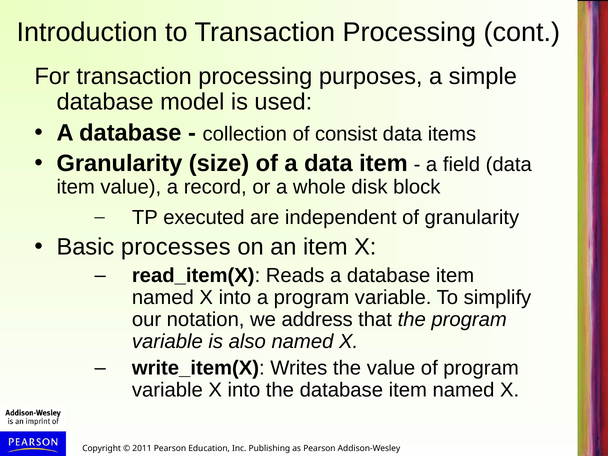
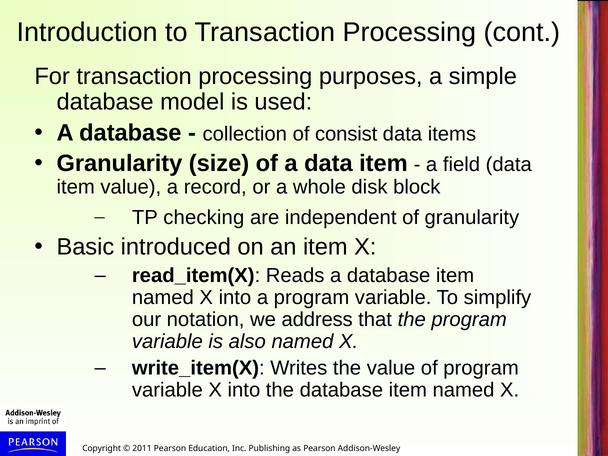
executed: executed -> checking (204, 218)
processes: processes -> introduced (176, 247)
